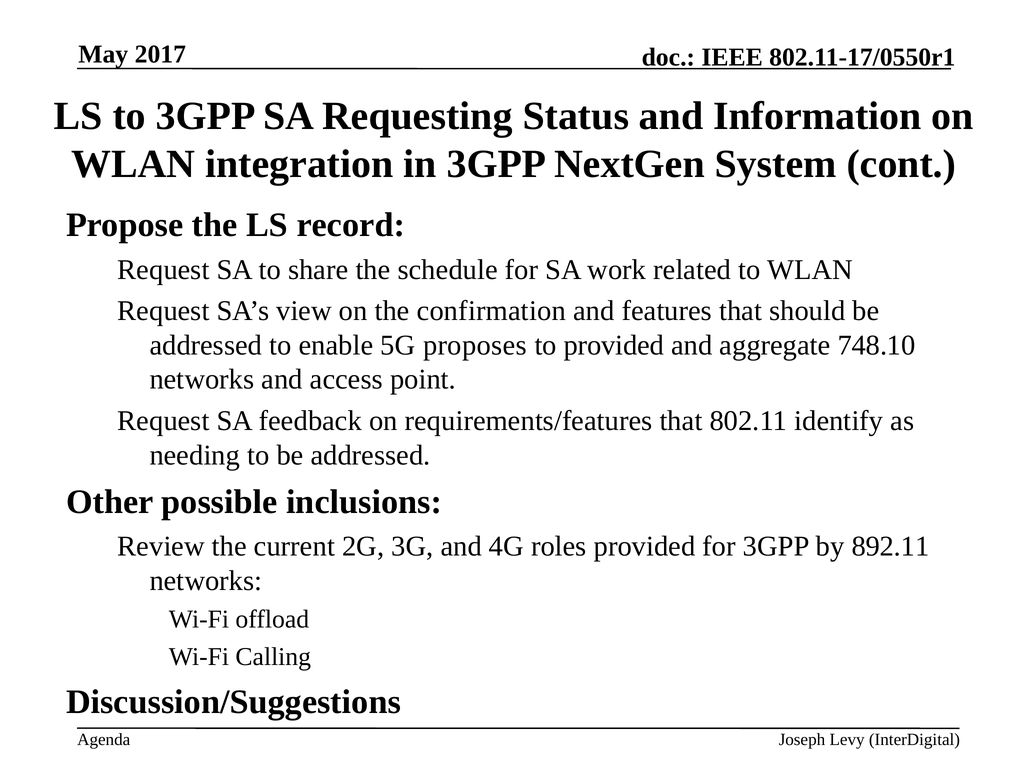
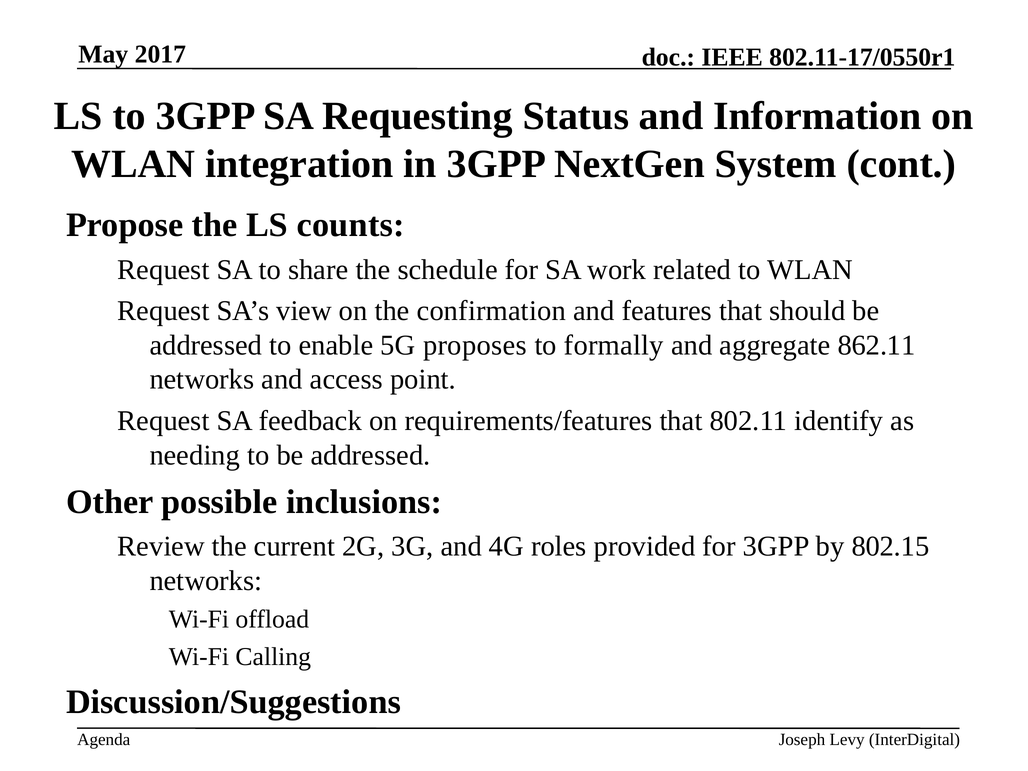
record: record -> counts (351, 225)
to provided: provided -> formally (614, 345)
748.10: 748.10 -> 862.11 (877, 345)
892.11: 892.11 -> 802.15 (890, 546)
